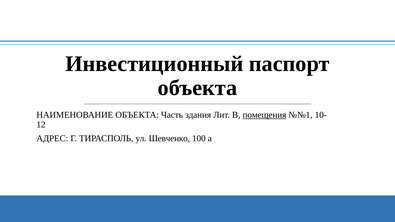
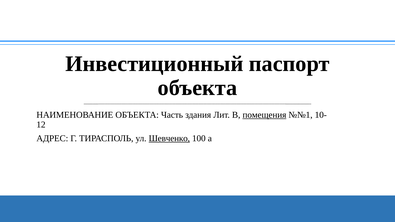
Шевченко underline: none -> present (169, 139)
